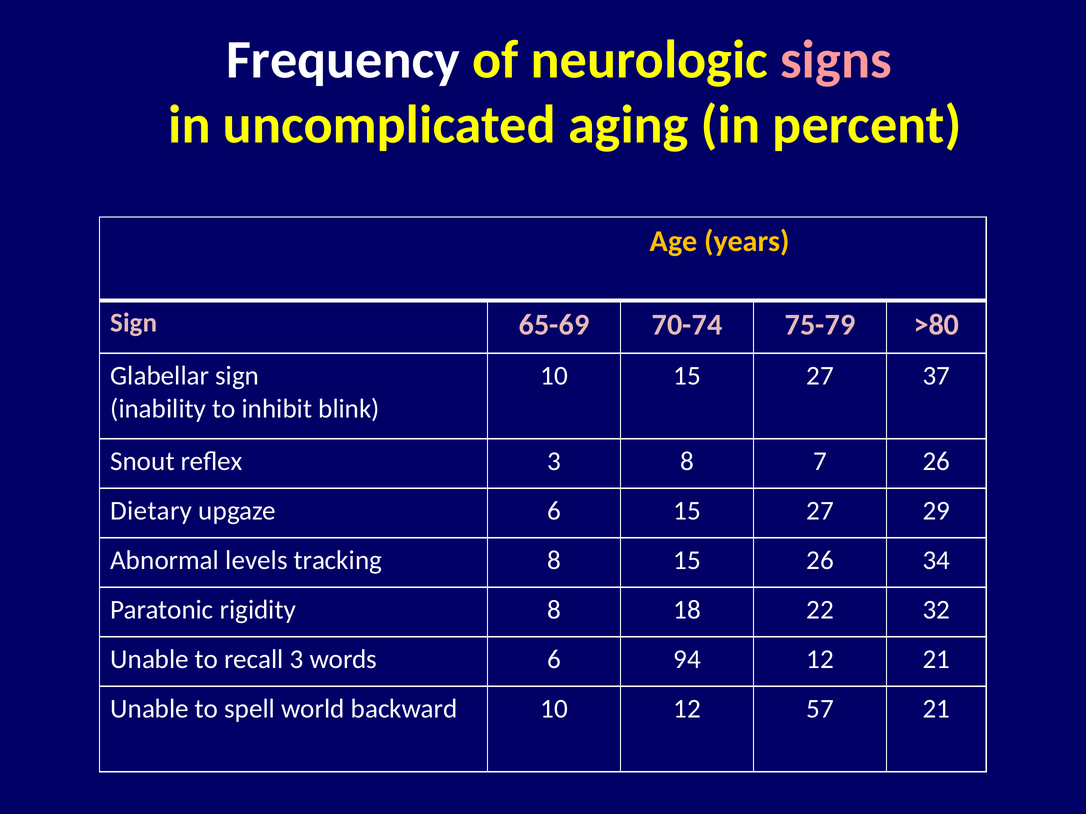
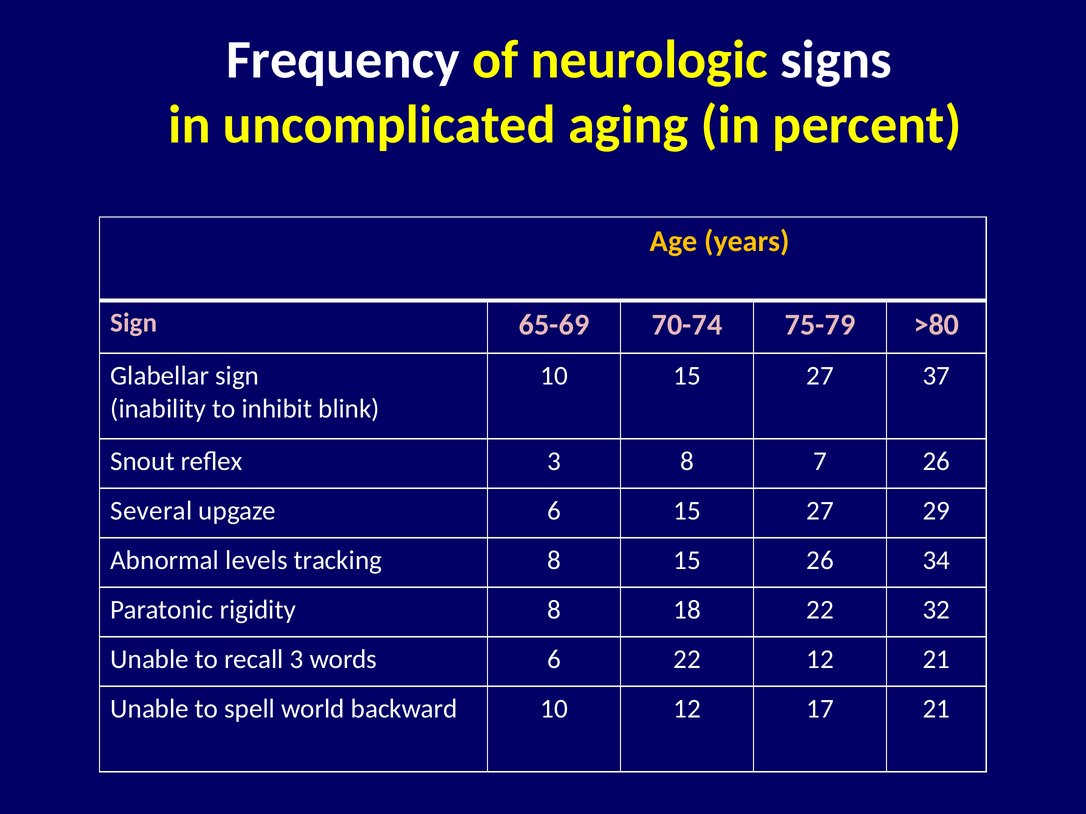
signs colour: pink -> white (836, 60)
Dietary: Dietary -> Several (151, 511)
6 94: 94 -> 22 (687, 660)
57: 57 -> 17 (820, 709)
